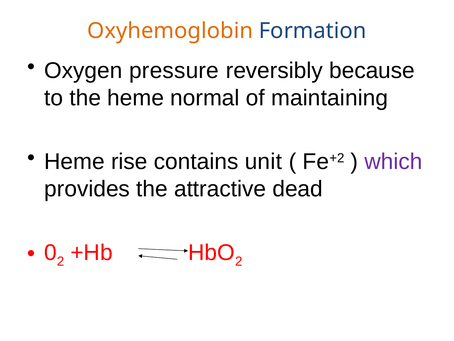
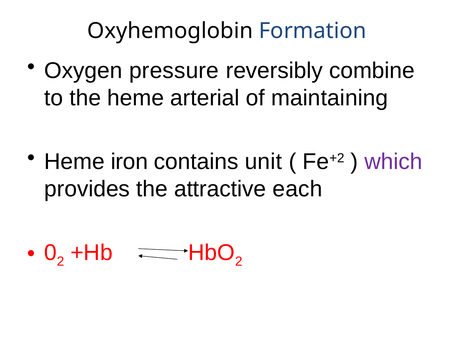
Oxyhemoglobin colour: orange -> black (170, 31)
because: because -> combine (372, 71)
normal: normal -> arterial (205, 98)
rise: rise -> iron (129, 161)
dead: dead -> each (298, 189)
